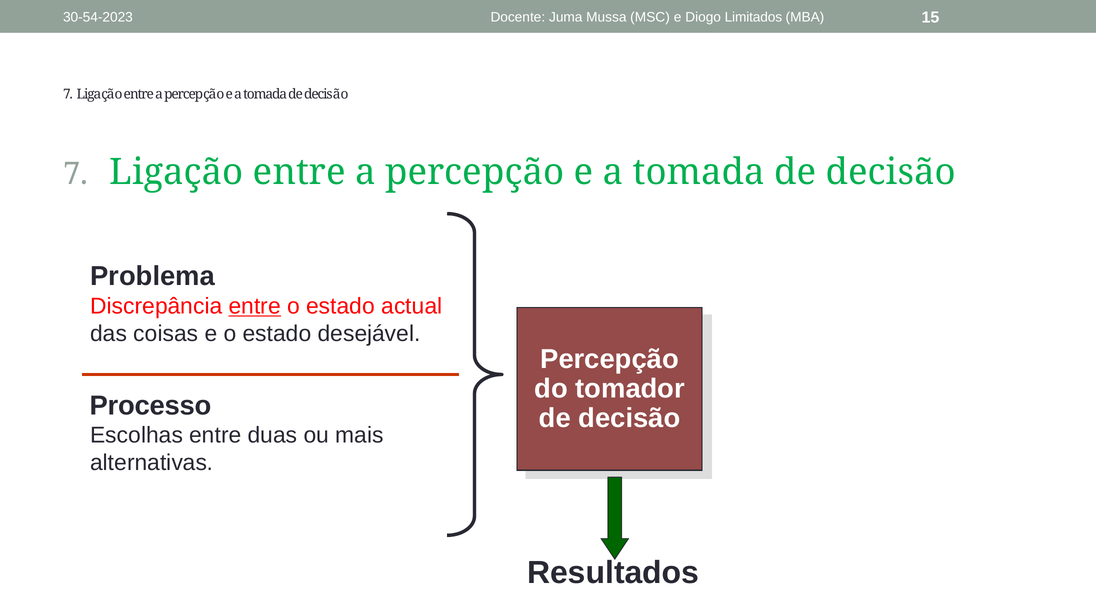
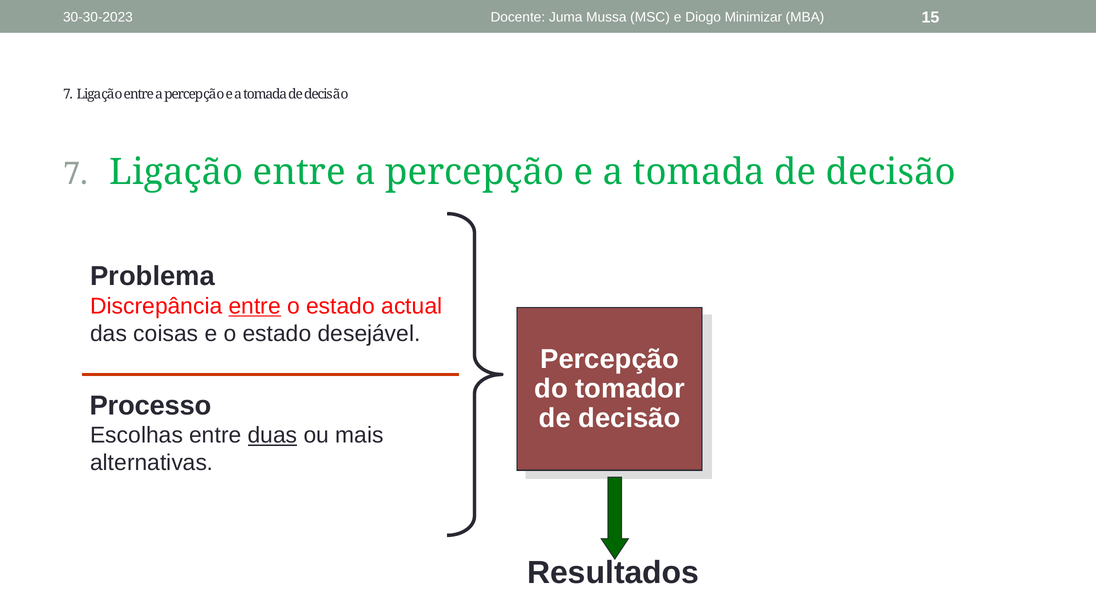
30-54-2023: 30-54-2023 -> 30-30-2023 (98, 17)
Limitados: Limitados -> Minimizar (753, 17)
duas underline: none -> present (273, 436)
